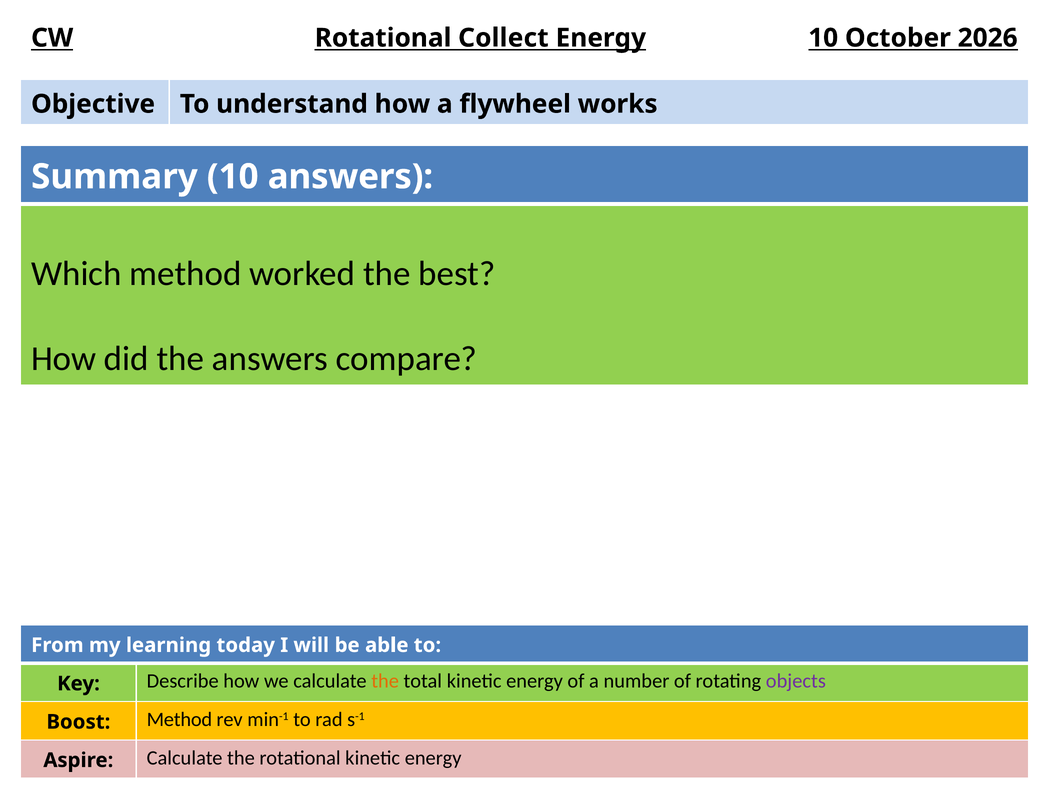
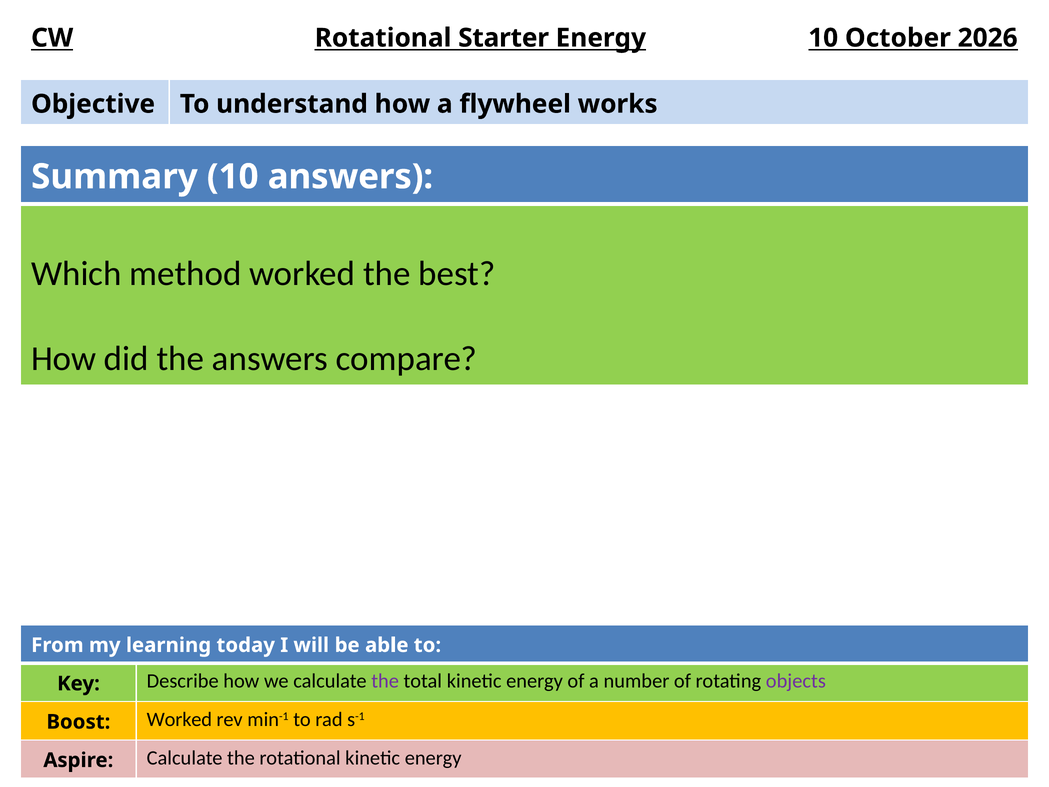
Collect: Collect -> Starter (504, 38)
the colour: orange -> purple (385, 681)
Boost Method: Method -> Worked (179, 719)
